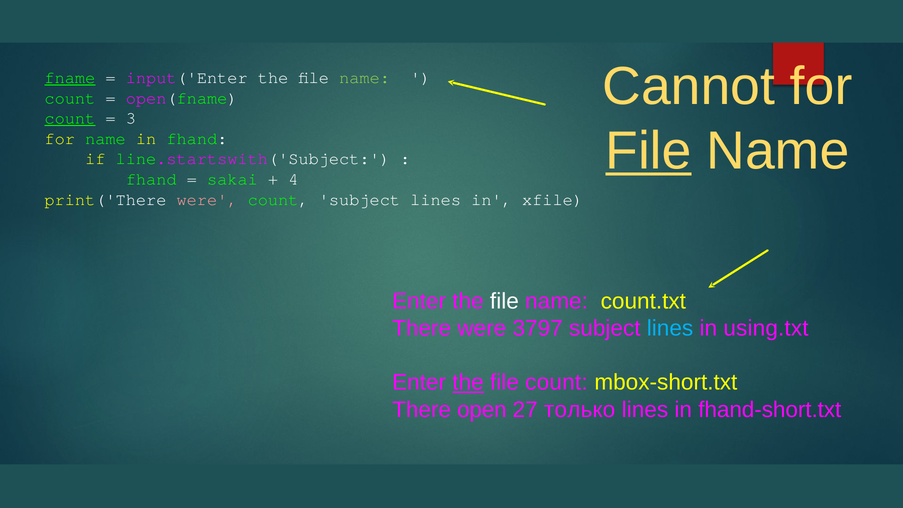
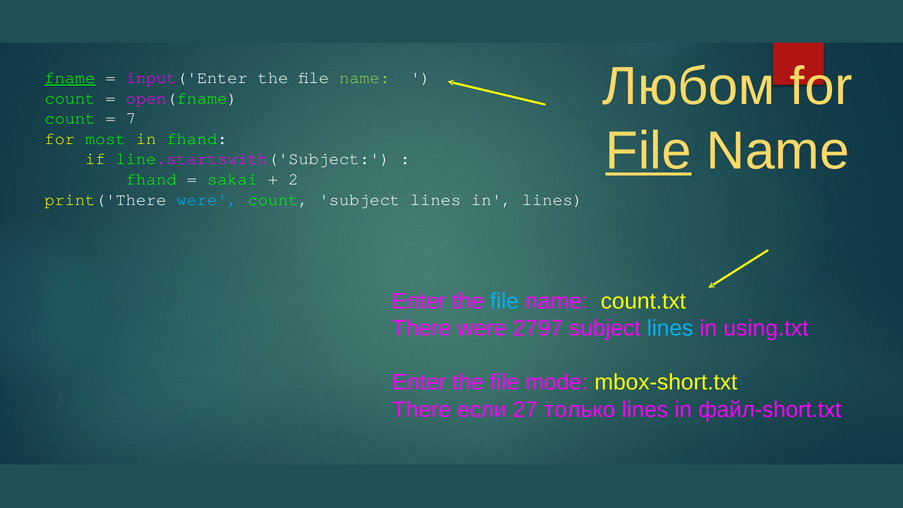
Cannot: Cannot -> Любом (689, 87)
count underline: present -> none (70, 118)
3: 3 -> 7 (131, 118)
for name: name -> most (105, 139)
4: 4 -> 2 (293, 179)
were colour: pink -> light blue (207, 199)
in xfile: xfile -> lines (553, 199)
file colour: white -> light blue (504, 301)
3797: 3797 -> 2797 (538, 328)
the underline: present -> none (468, 382)
file count: count -> mode (557, 382)
open: open -> если (482, 410)
fhand-short.txt: fhand-short.txt -> файл-short.txt (770, 410)
